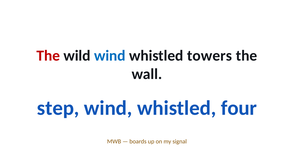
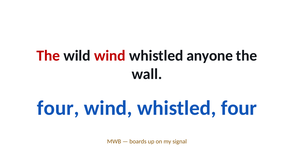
wind colour: blue -> red (110, 56)
towers: towers -> anyone (210, 56)
step: step -> four (58, 108)
